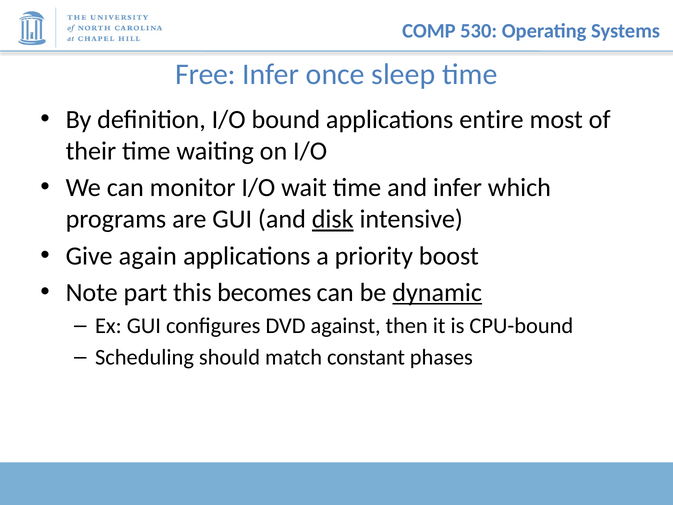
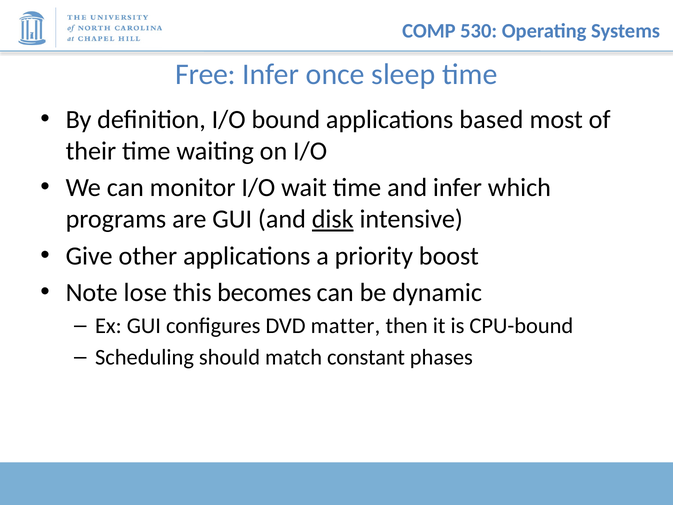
entire: entire -> based (491, 120)
again: again -> other (148, 256)
part: part -> lose (145, 292)
dynamic underline: present -> none (437, 292)
against: against -> matter (345, 326)
